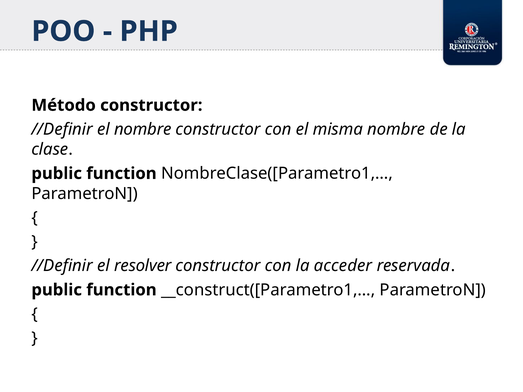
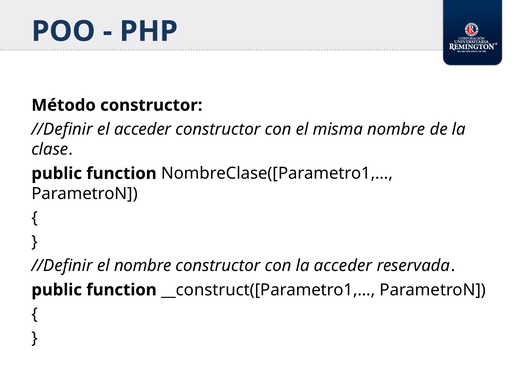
el nombre: nombre -> acceder (143, 129)
el resolver: resolver -> nombre (143, 266)
